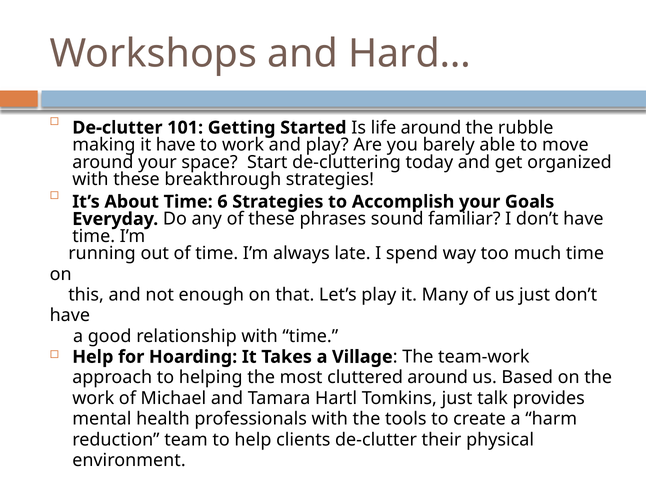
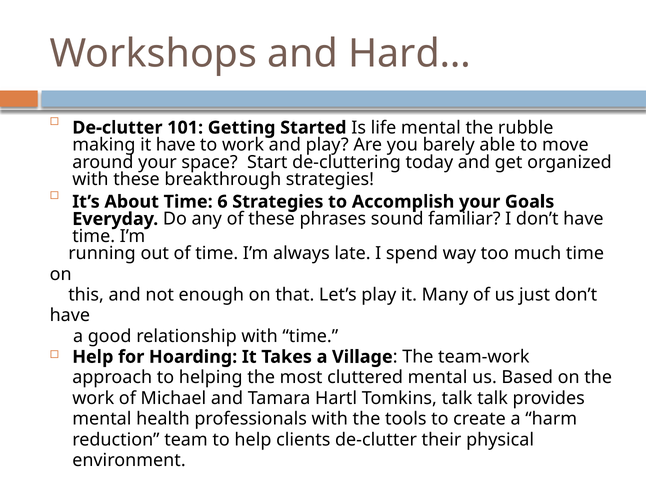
life around: around -> mental (431, 128)
cluttered around: around -> mental (438, 377)
Tomkins just: just -> talk (457, 398)
